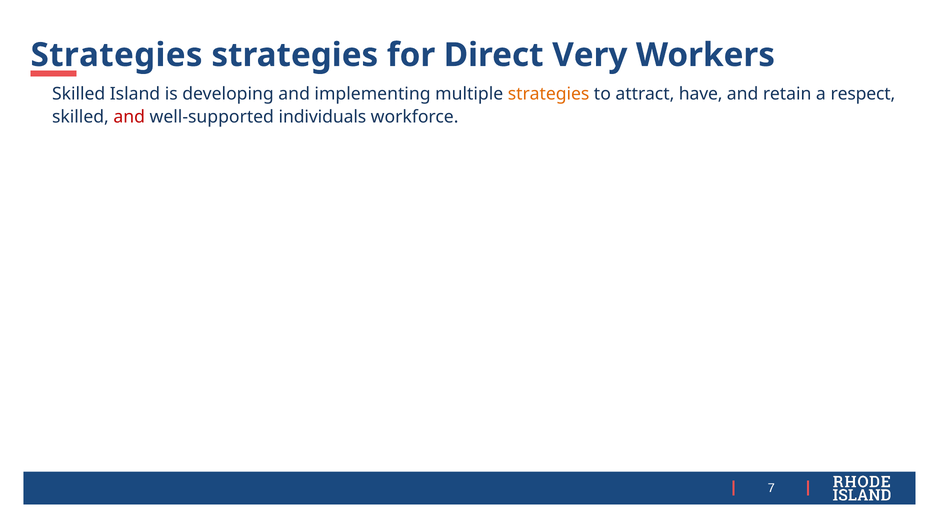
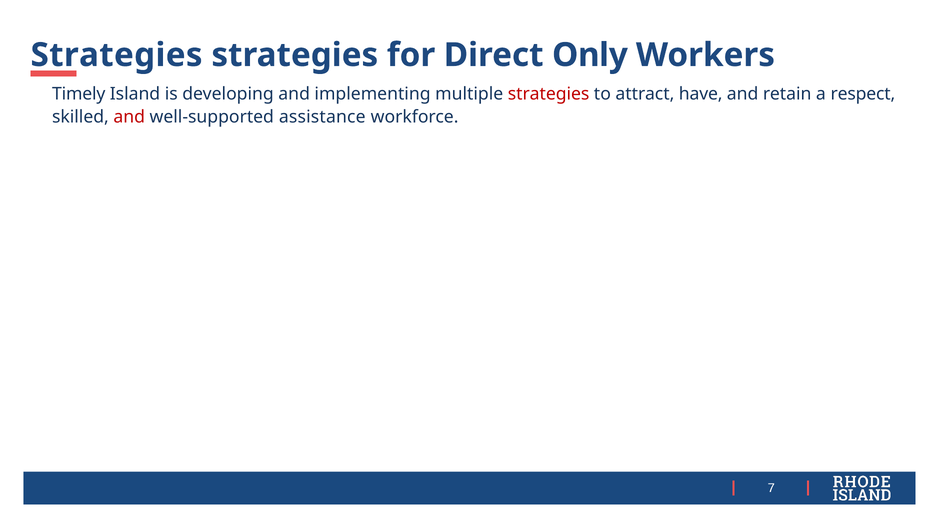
Very: Very -> Only (590, 55)
Skilled: Skilled -> Timely (79, 94)
strategies colour: orange -> red (549, 94)
individuals: individuals -> assistance (322, 117)
